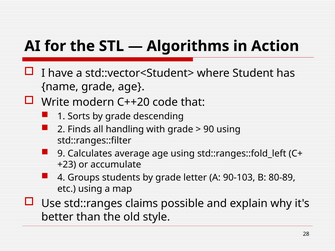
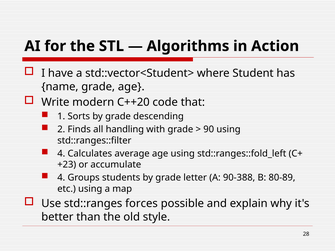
9: 9 -> 4 (61, 154)
90-103: 90-103 -> 90-388 (239, 178)
claims: claims -> forces (141, 204)
